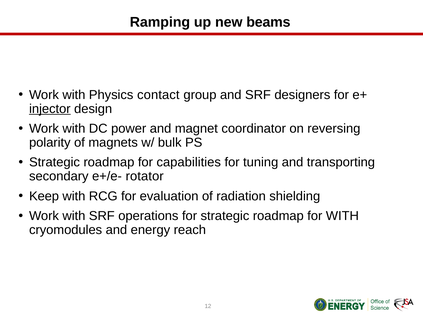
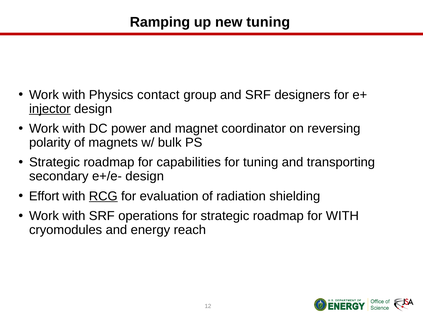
new beams: beams -> tuning (268, 22)
e+/e- rotator: rotator -> design (145, 176)
Keep: Keep -> Effort (44, 196)
RCG underline: none -> present (103, 196)
